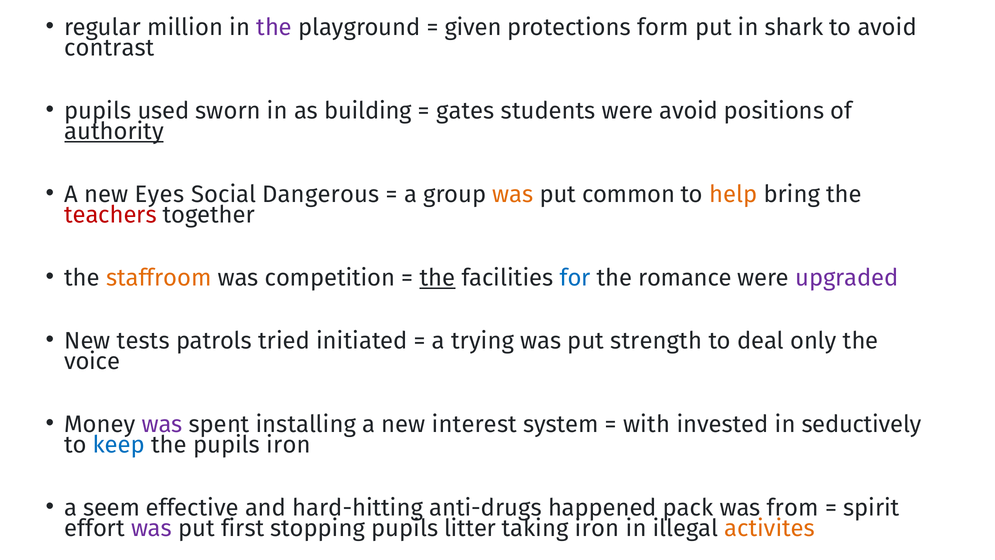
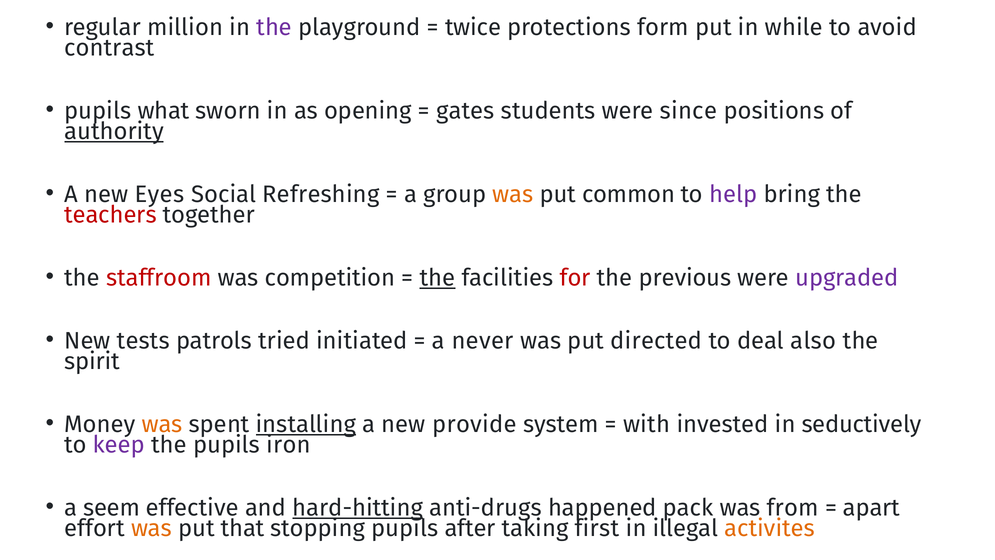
given: given -> twice (473, 27)
shark: shark -> while (794, 27)
used: used -> what (163, 111)
building: building -> opening (368, 111)
were avoid: avoid -> since (688, 111)
Dangerous: Dangerous -> Refreshing (321, 194)
help colour: orange -> purple (733, 194)
staffroom colour: orange -> red (159, 278)
for colour: blue -> red (575, 278)
romance: romance -> previous (685, 278)
trying: trying -> never (483, 341)
strength: strength -> directed (656, 341)
only: only -> also (813, 341)
voice: voice -> spirit (92, 361)
was colour: purple -> orange (162, 424)
installing underline: none -> present (306, 424)
interest: interest -> provide (474, 424)
keep colour: blue -> purple (119, 445)
hard-hitting underline: none -> present (358, 508)
spirit: spirit -> apart (871, 508)
was colour: purple -> orange (151, 528)
first: first -> that (243, 528)
litter: litter -> after (470, 528)
taking iron: iron -> first (597, 528)
